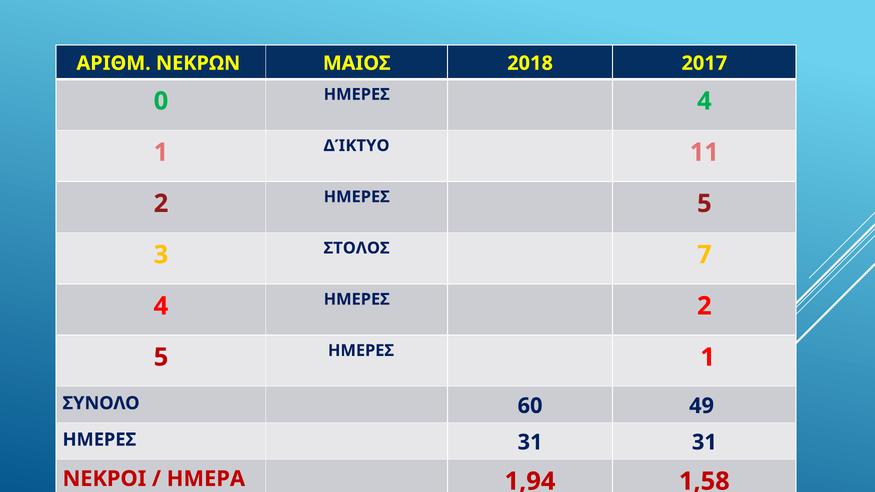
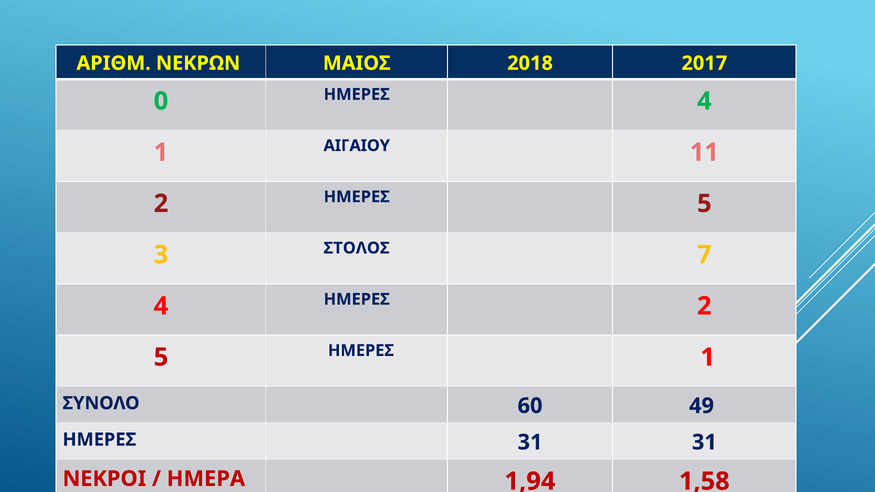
ΔΊΚΤΥΟ: ΔΊΚΤΥΟ -> ΑΙΓΑΙΟΥ (357, 146)
